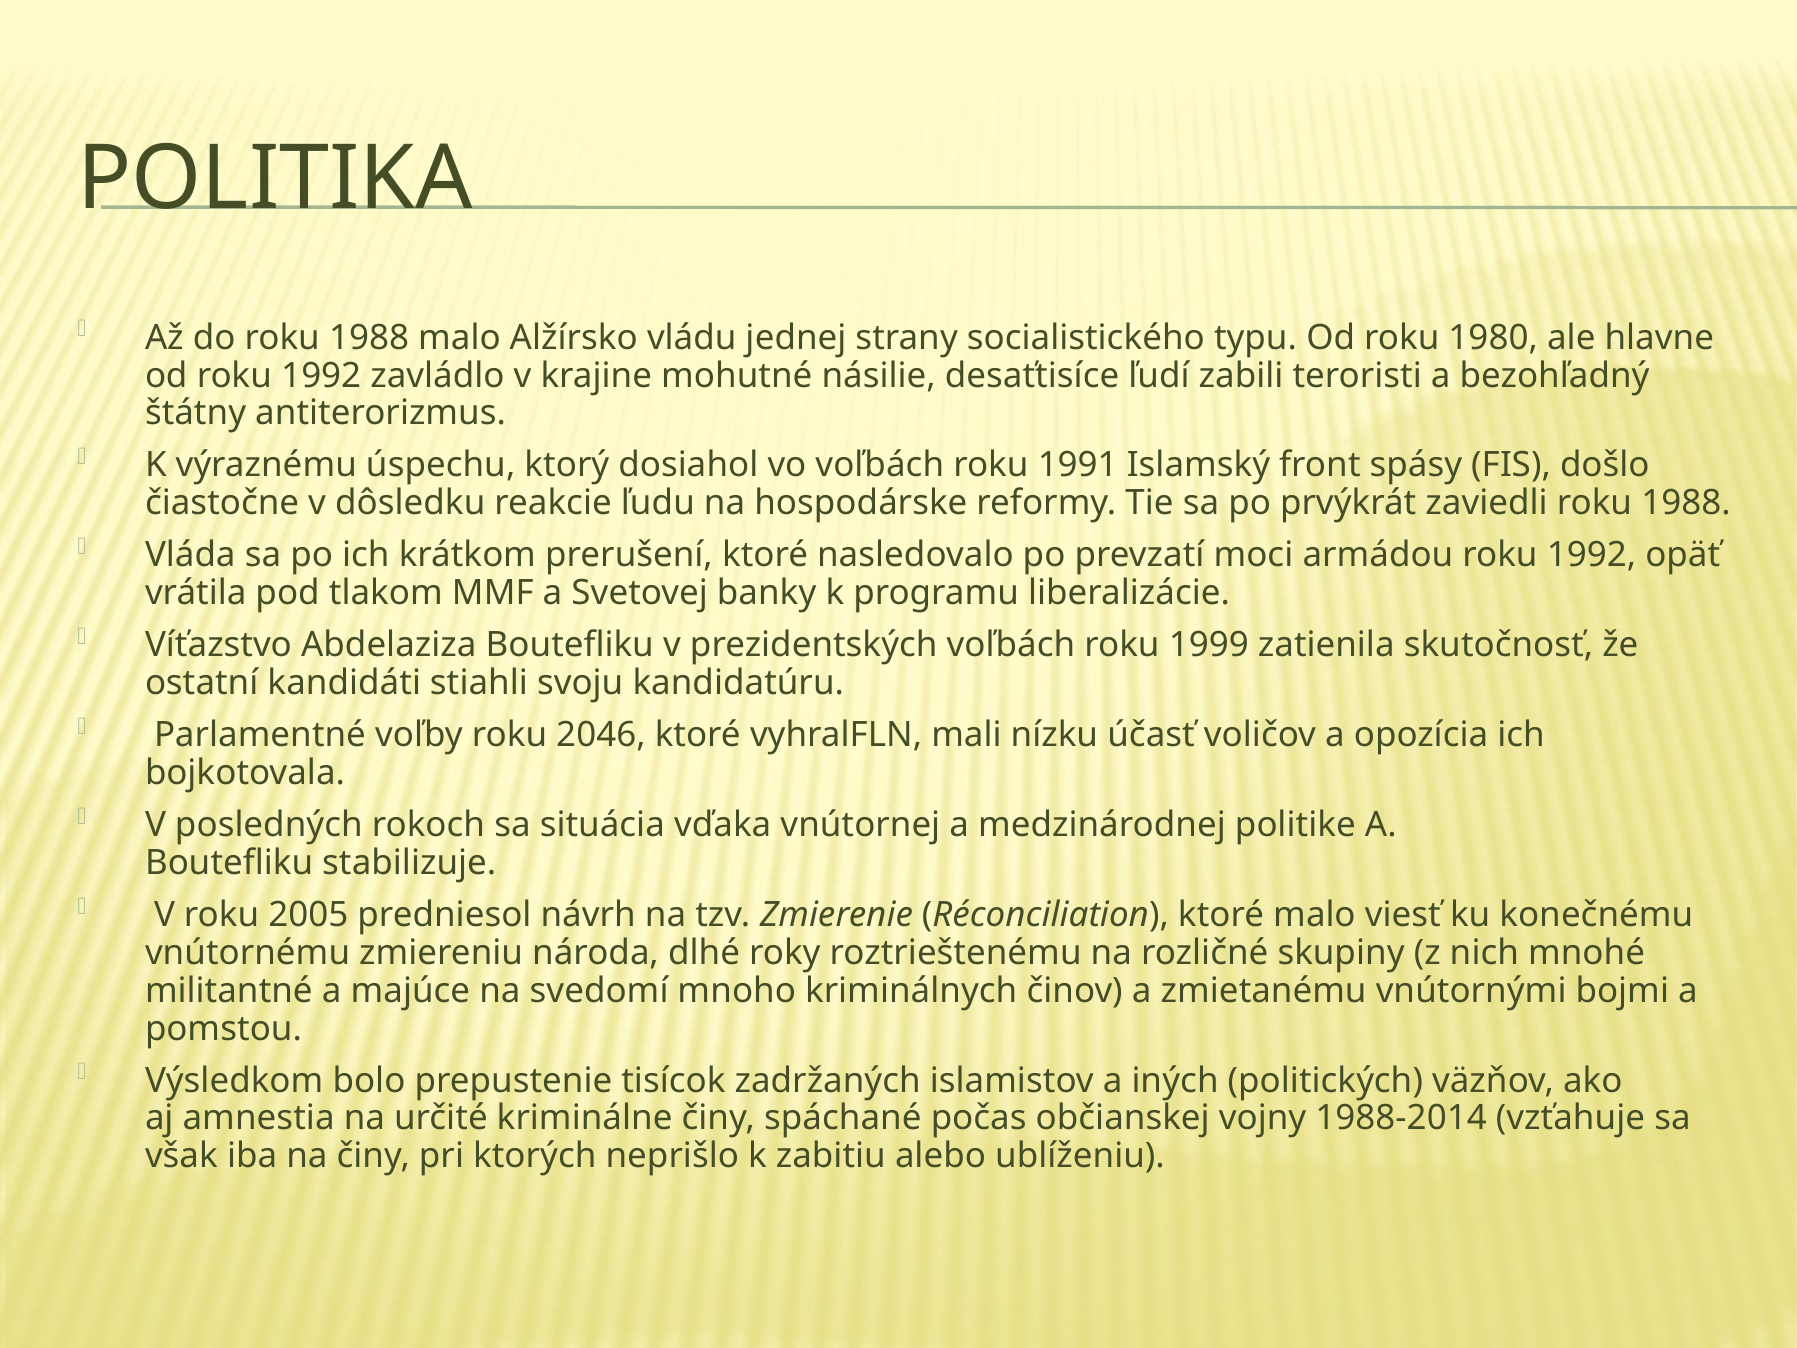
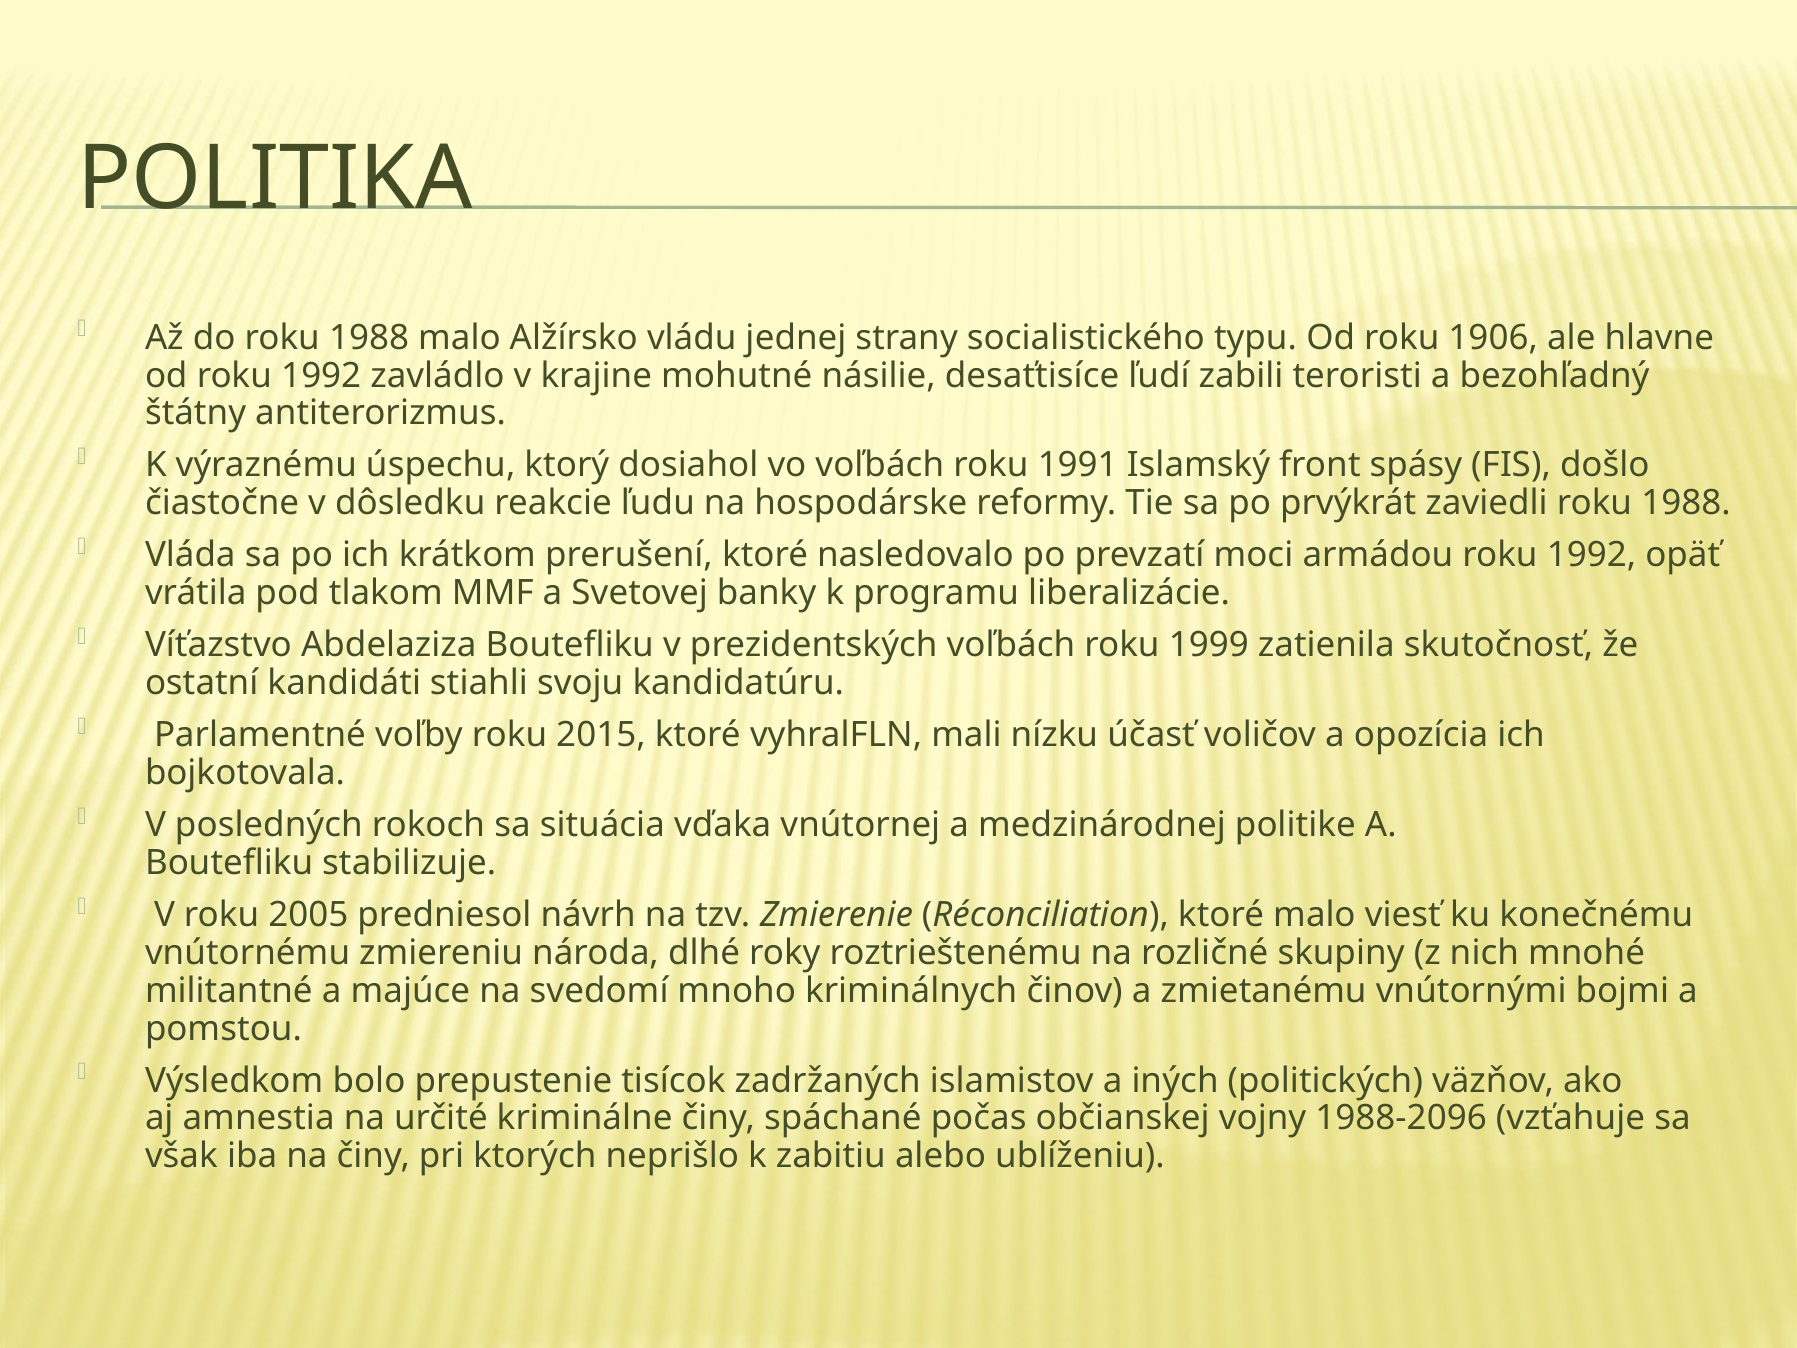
1980: 1980 -> 1906 (1493, 338)
2046: 2046 -> 2015 (601, 735)
1988-2014: 1988-2014 -> 1988-2096 (1401, 1118)
